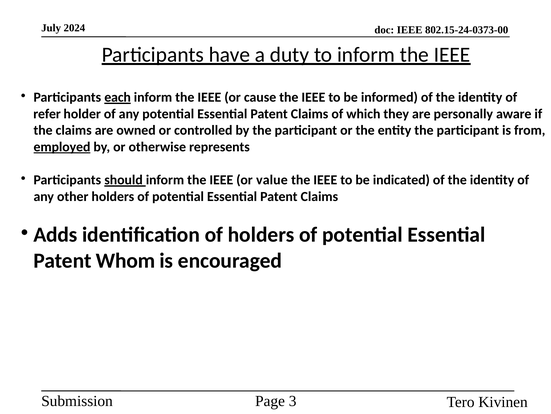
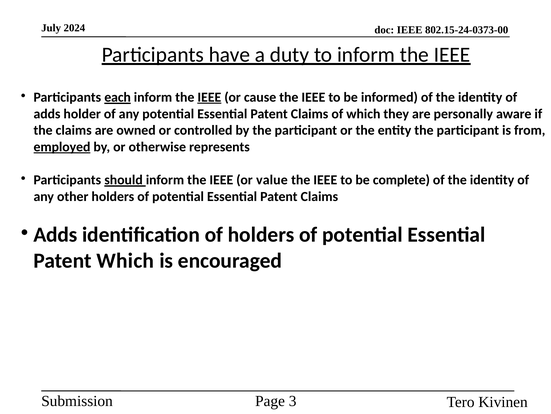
IEEE underline: none -> present (209, 97)
refer: refer -> adds (47, 114)
indicated: indicated -> complete (401, 180)
Patent Whom: Whom -> Which (125, 260)
